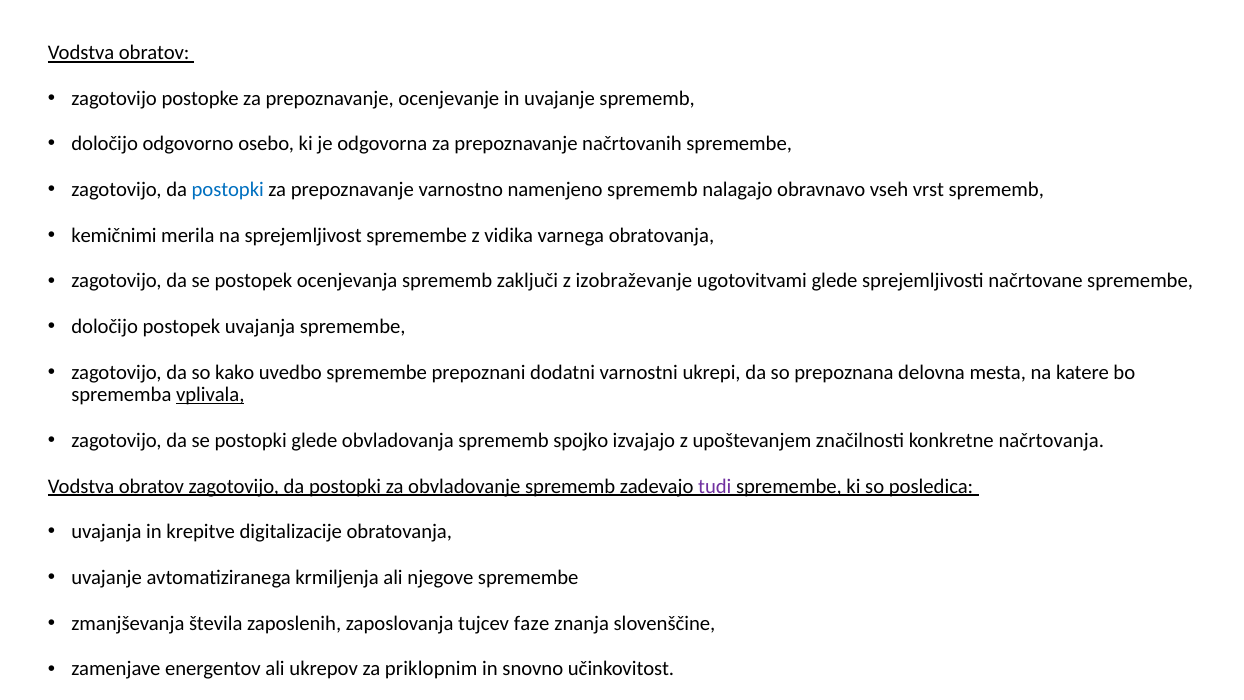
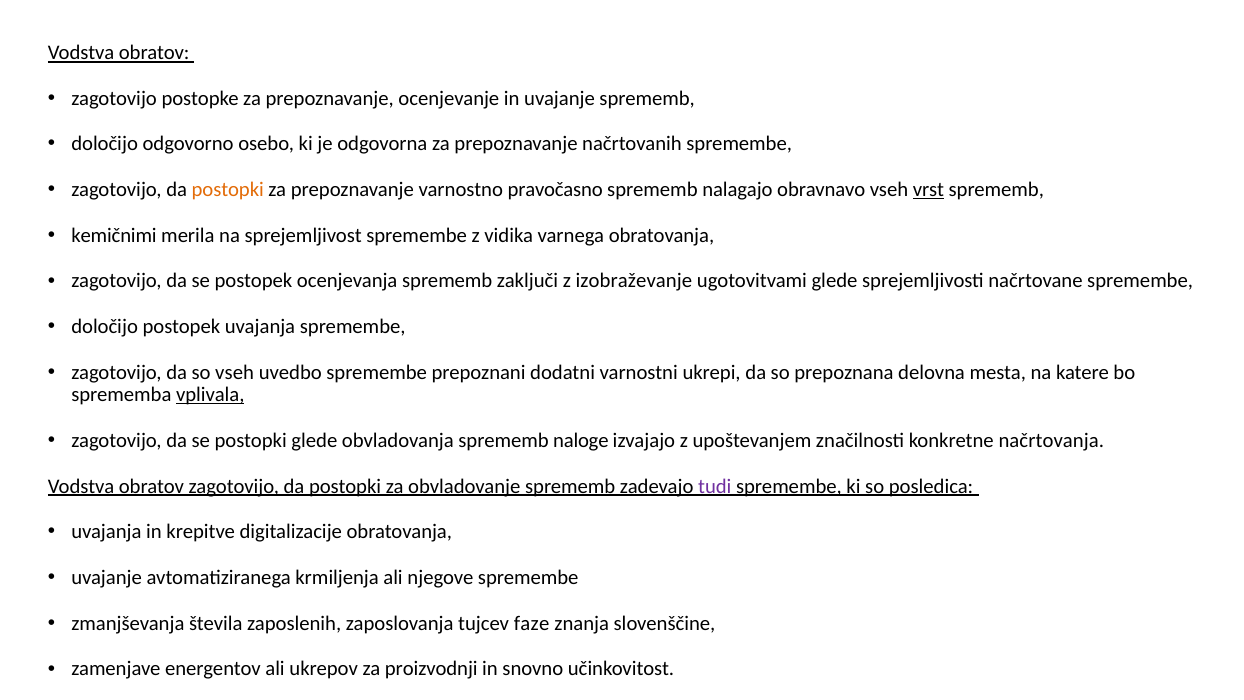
postopki colour: blue -> orange (228, 190)
namenjeno: namenjeno -> pravočasno (555, 190)
vrst underline: none -> present (928, 190)
so kako: kako -> vseh (235, 372)
spojko: spojko -> naloge (581, 440)
priklopnim: priklopnim -> proizvodnji (431, 669)
